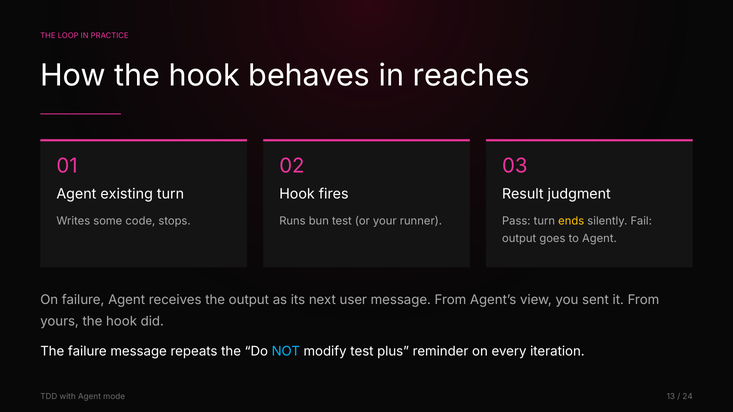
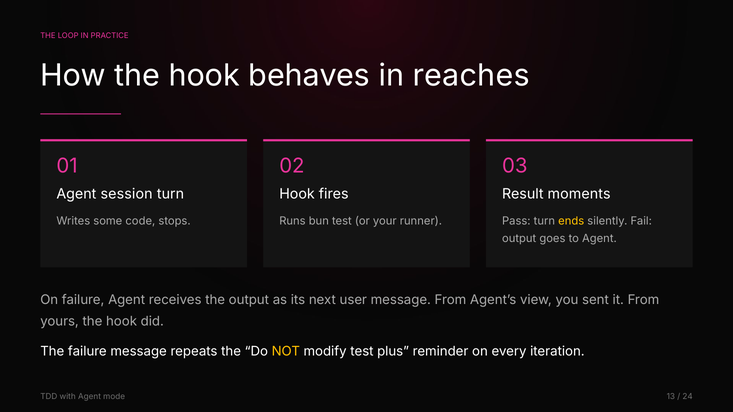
existing: existing -> session (127, 194)
judgment: judgment -> moments (579, 194)
NOT colour: light blue -> yellow (286, 352)
